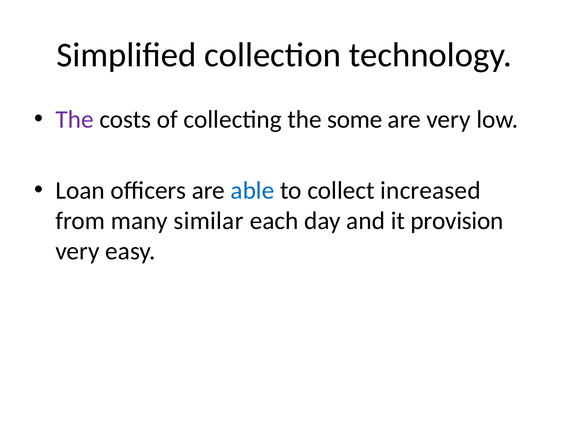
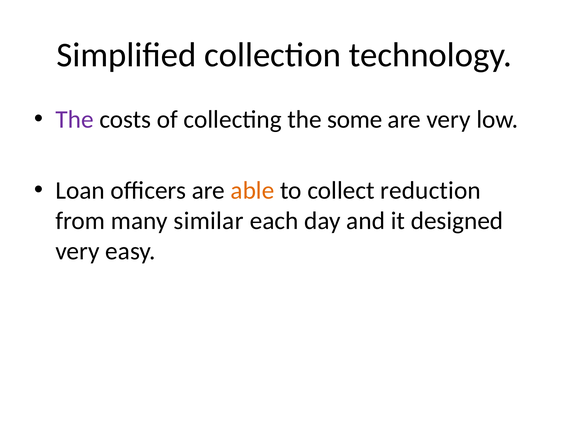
able colour: blue -> orange (252, 190)
increased: increased -> reduction (430, 190)
provision: provision -> designed (457, 221)
